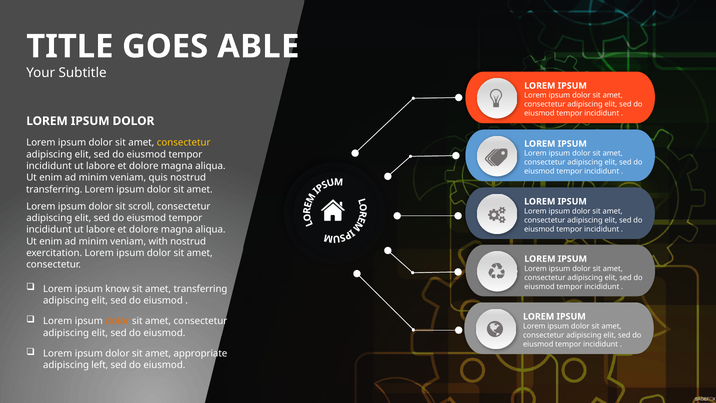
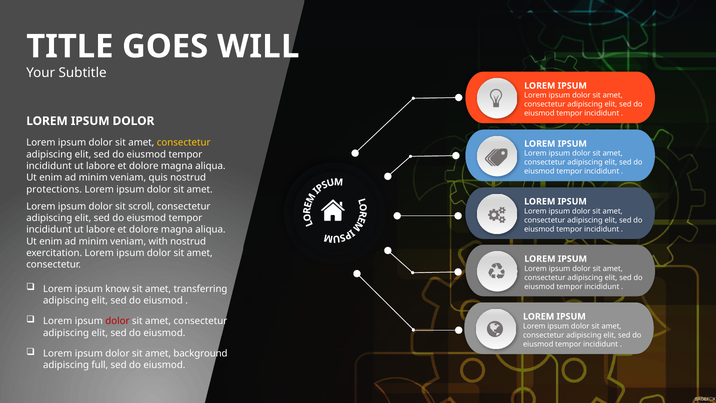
ABLE: ABLE -> WILL (258, 46)
transferring: transferring -> protections (54, 189)
dolor colour: orange -> red (117, 321)
appropriate: appropriate -> background (200, 353)
left: left -> full (100, 365)
